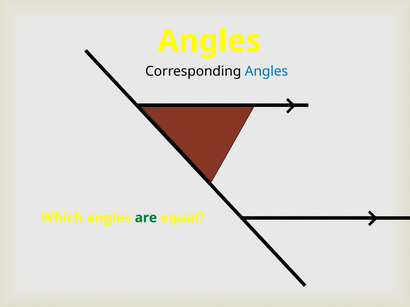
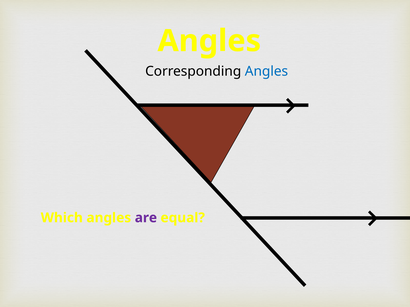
are colour: green -> purple (146, 218)
